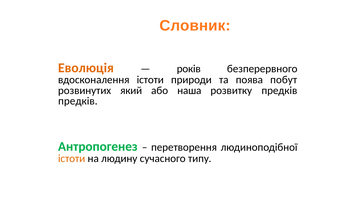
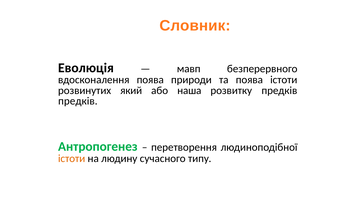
Еволюція colour: orange -> black (86, 68)
років: років -> мавп (189, 69)
вдосконалення істоти: істоти -> поява (150, 80)
поява побут: побут -> істоти (284, 80)
